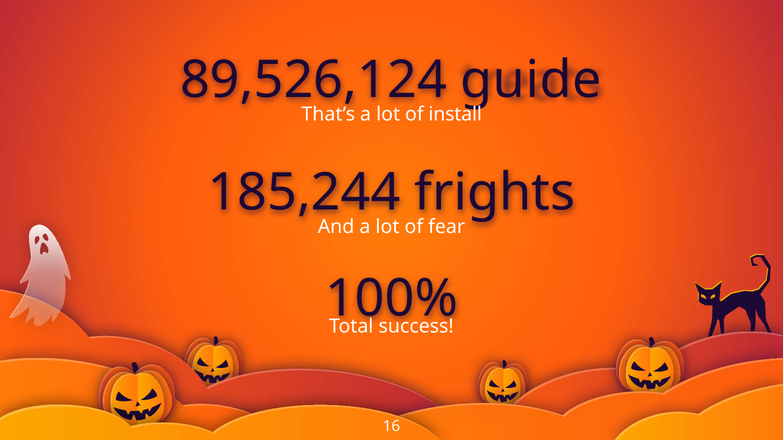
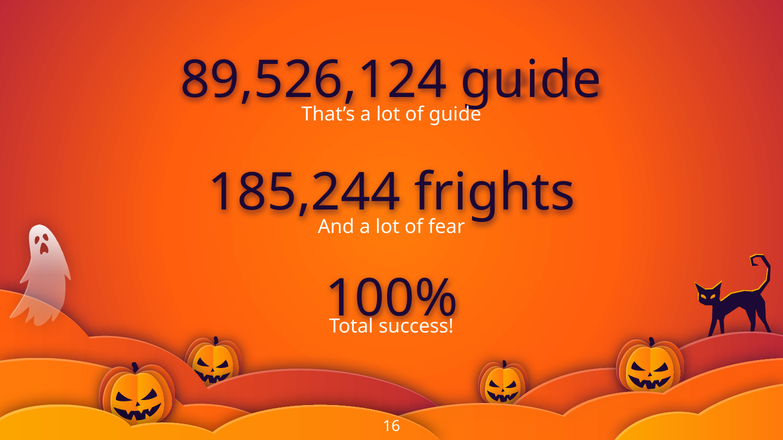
install: install -> guide (455, 114)
